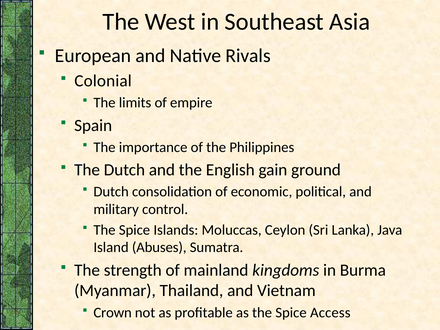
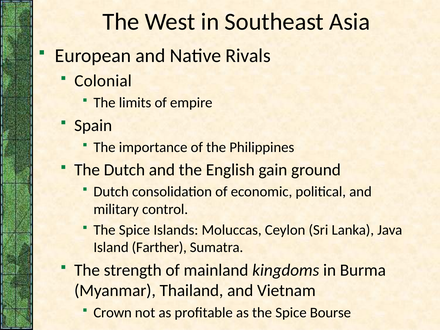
Abuses: Abuses -> Farther (159, 247)
Access: Access -> Bourse (330, 313)
